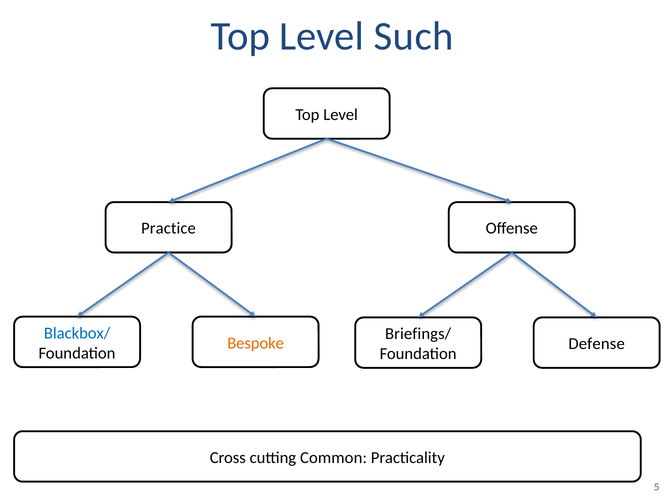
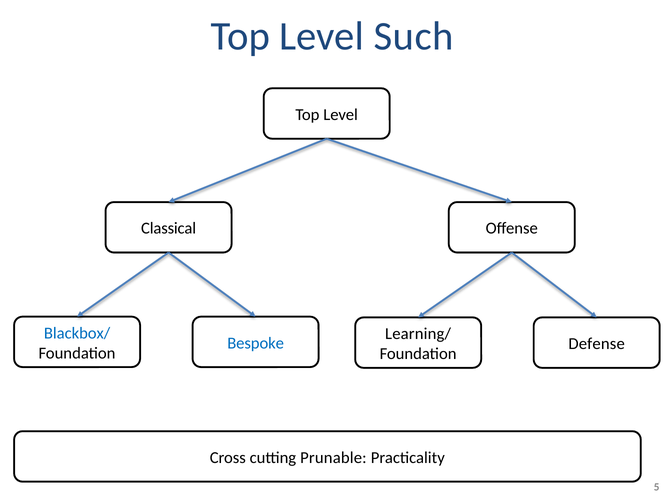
Practice: Practice -> Classical (169, 228)
Briefings/: Briefings/ -> Learning/ (418, 333)
Bespoke colour: orange -> blue (256, 343)
Common: Common -> Prunable (333, 457)
